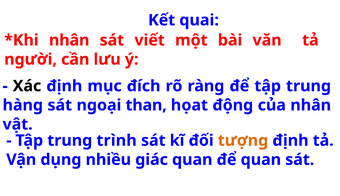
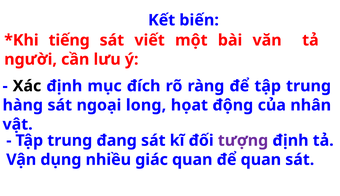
quai: quai -> biến (199, 20)
nhân: nhân -> tiếng (69, 40)
than: than -> long (146, 105)
trình: trình -> đang (117, 141)
tượng colour: orange -> purple (243, 141)
